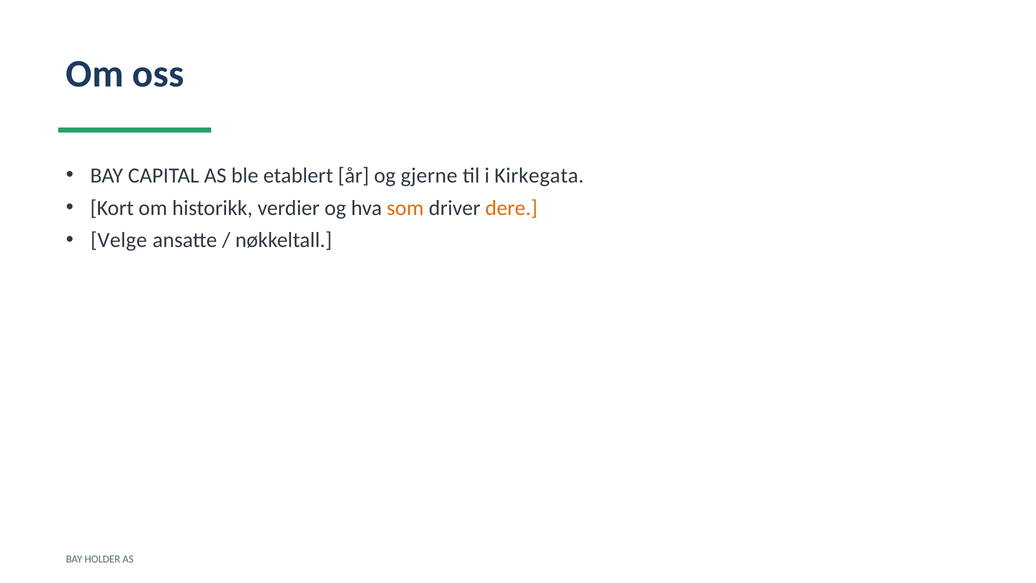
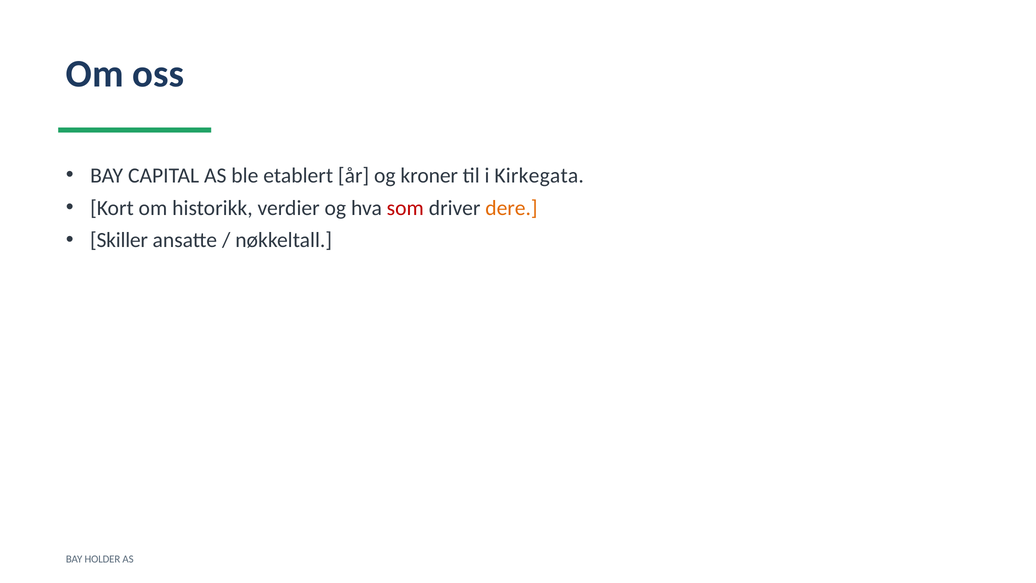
gjerne: gjerne -> kroner (429, 175)
som colour: orange -> red (405, 208)
Velge: Velge -> Skiller (119, 240)
